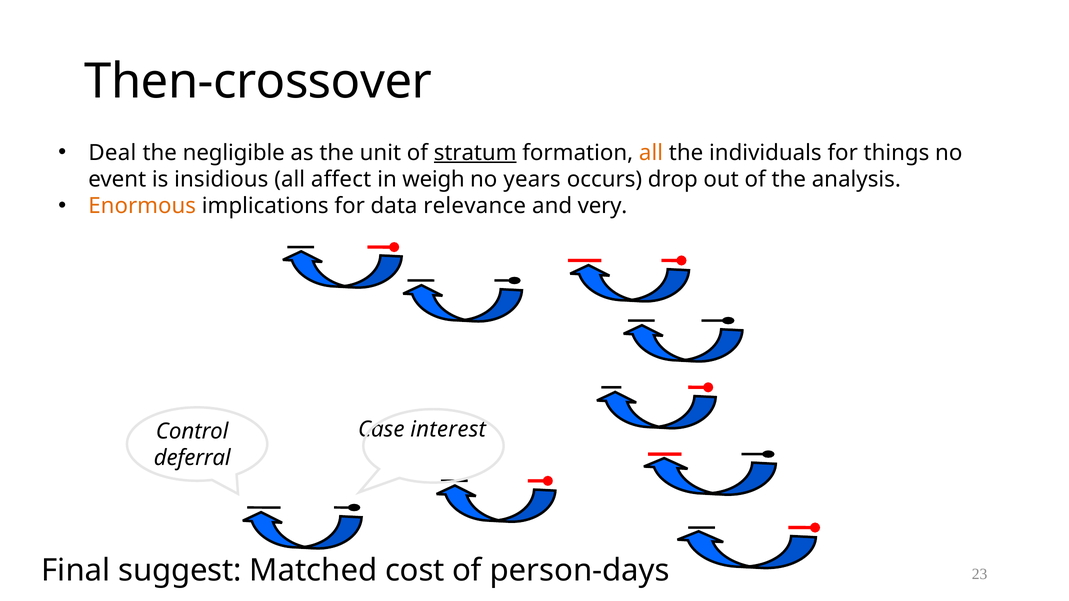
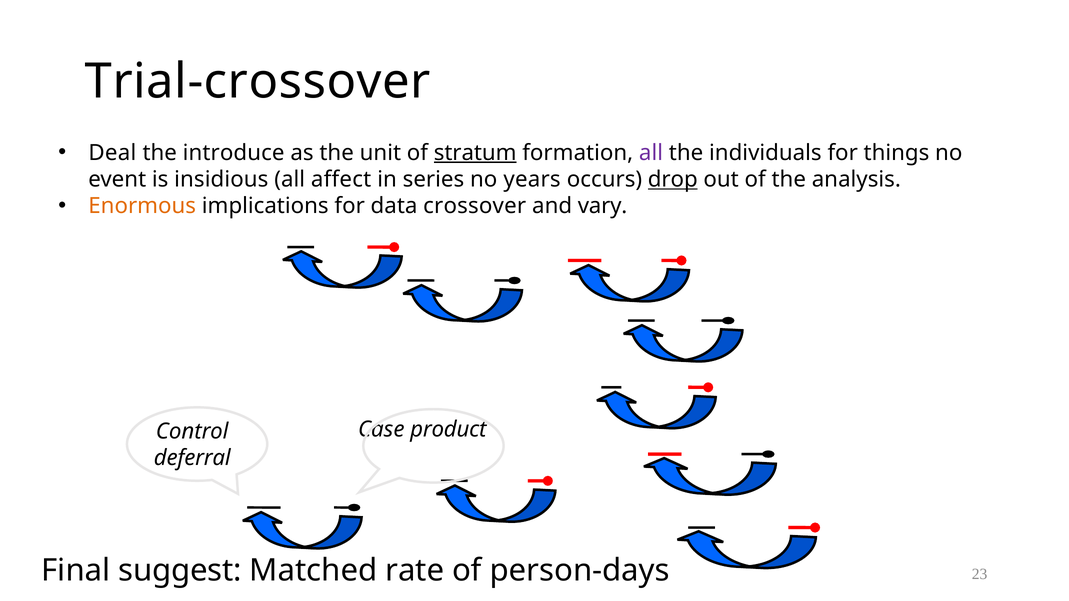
Then-crossover: Then-crossover -> Trial-crossover (258, 82)
negligible: negligible -> introduce (234, 153)
all colour: orange -> purple (651, 153)
weigh: weigh -> series (433, 180)
drop underline: none -> present (673, 180)
relevance: relevance -> crossover (475, 206)
very: very -> vary (603, 206)
interest: interest -> product (448, 430)
cost: cost -> rate (415, 571)
